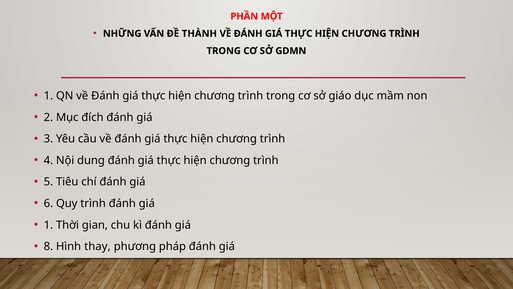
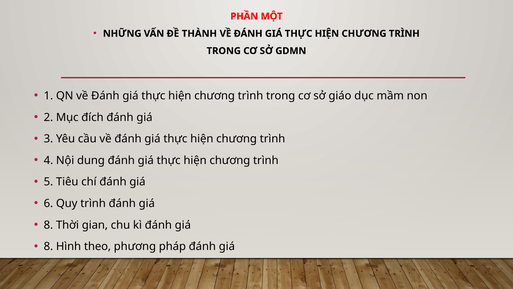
1: 1 -> 8 (48, 225)
thay: thay -> theo (98, 246)
